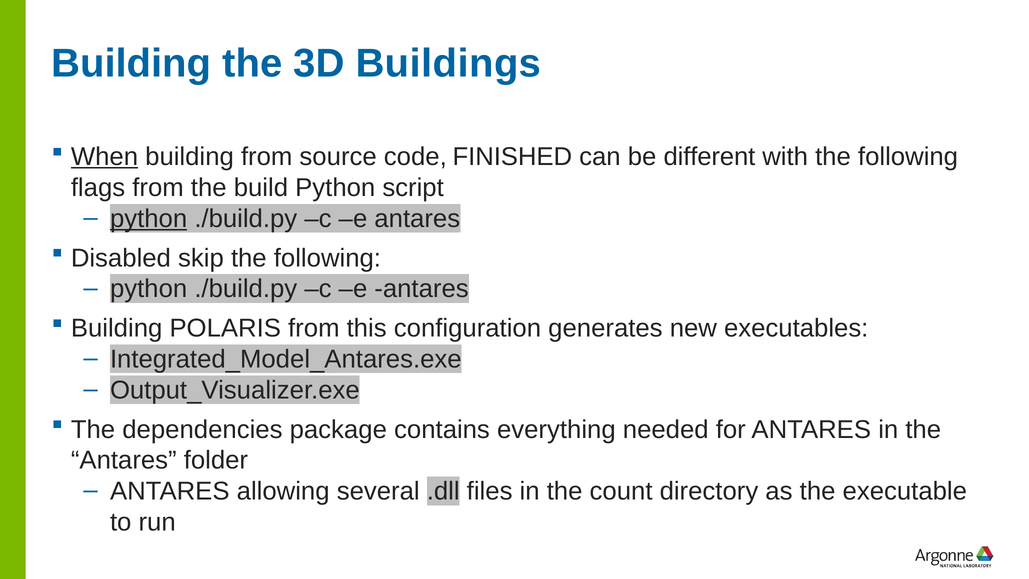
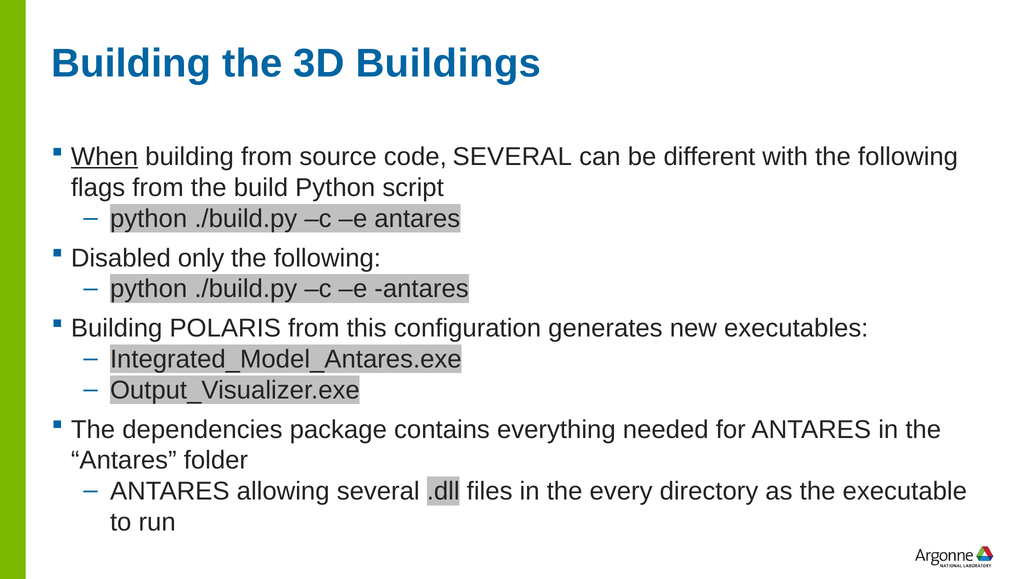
code FINISHED: FINISHED -> SEVERAL (512, 157)
python underline: present -> none (149, 219)
skip: skip -> only (201, 258)
count: count -> every (621, 491)
